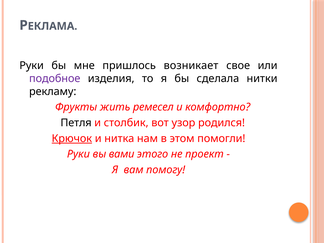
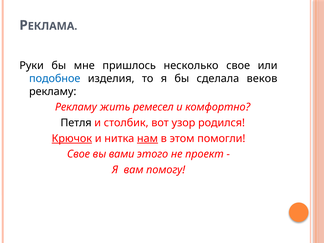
возникает: возникает -> несколько (191, 66)
подобное colour: purple -> blue (55, 78)
нитки: нитки -> веков (262, 78)
Фрукты: Фрукты -> Рекламу (76, 107)
нам underline: none -> present (147, 138)
Руки: Руки -> Свое (79, 154)
